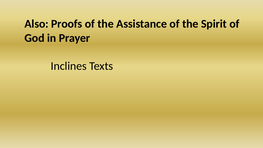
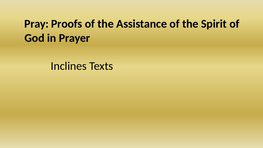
Also: Also -> Pray (37, 24)
